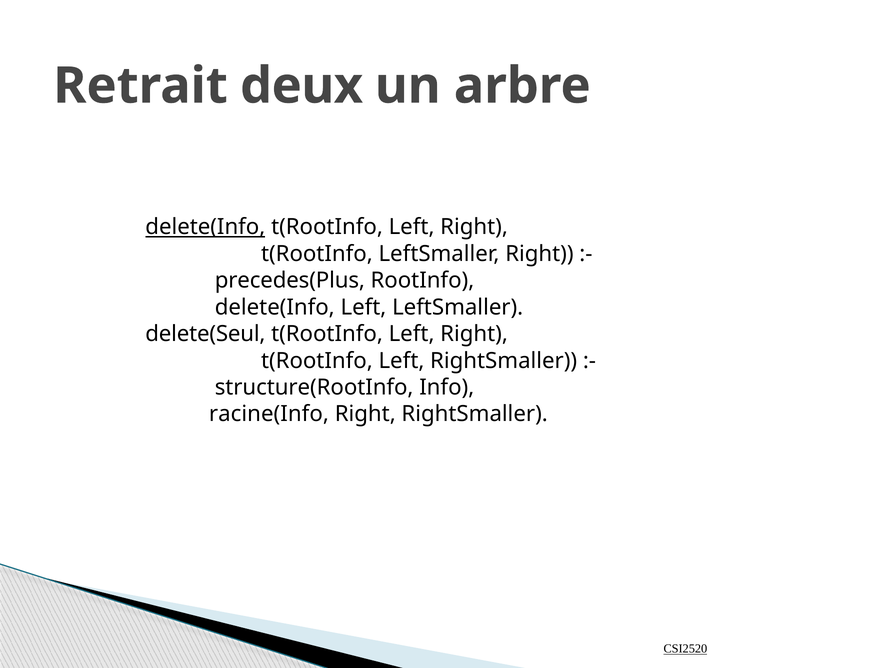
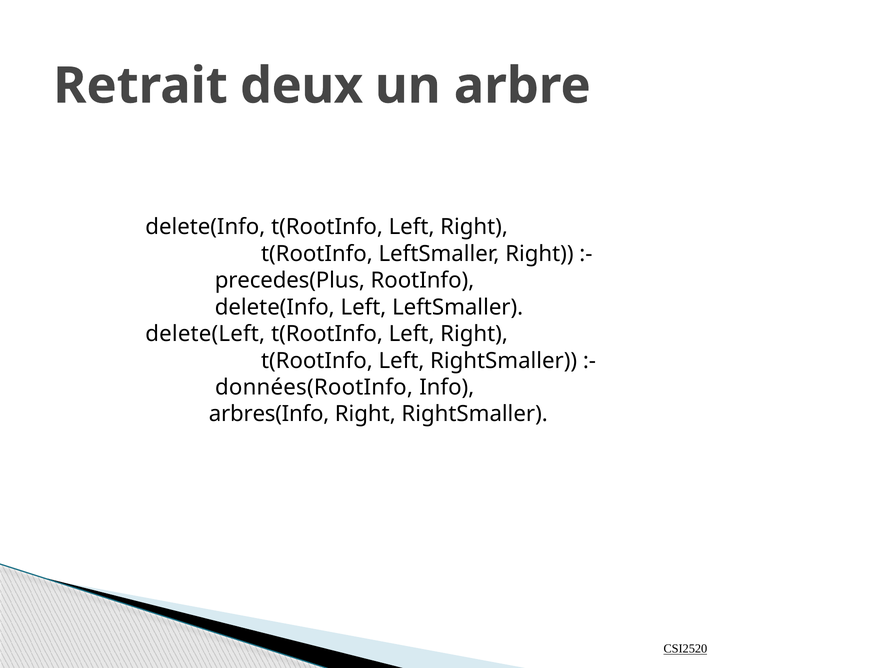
delete(Info underline: present -> none (205, 227)
delete(Seul: delete(Seul -> delete(Left (205, 334)
structure(RootInfo: structure(RootInfo -> données(RootInfo (314, 387)
racine(Info: racine(Info -> arbres(Info (269, 414)
